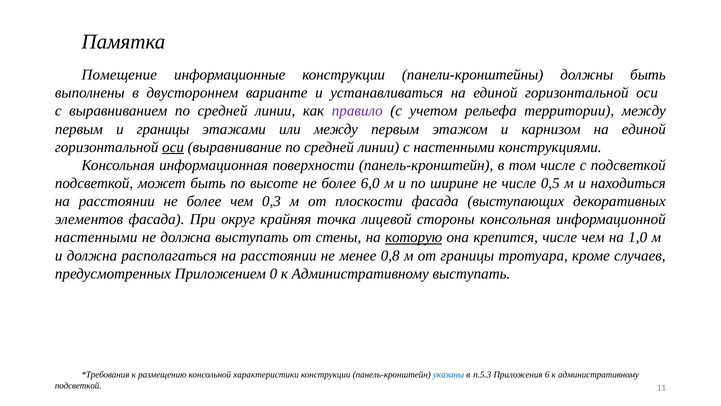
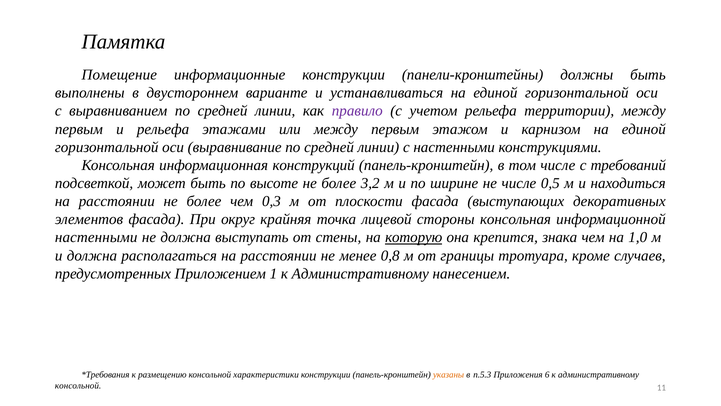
и границы: границы -> рельефа (163, 129)
оси underline: present -> none (173, 147)
поверхности: поверхности -> конструкций (314, 165)
с подсветкой: подсветкой -> требований (628, 165)
6,0: 6,0 -> 3,2 (370, 183)
крепится числе: числе -> знака (560, 237)
0: 0 -> 1 (273, 273)
Административному выступать: выступать -> нанесением (471, 273)
указаны colour: blue -> orange (449, 374)
подсветкой: подсветкой -> консольной (78, 385)
